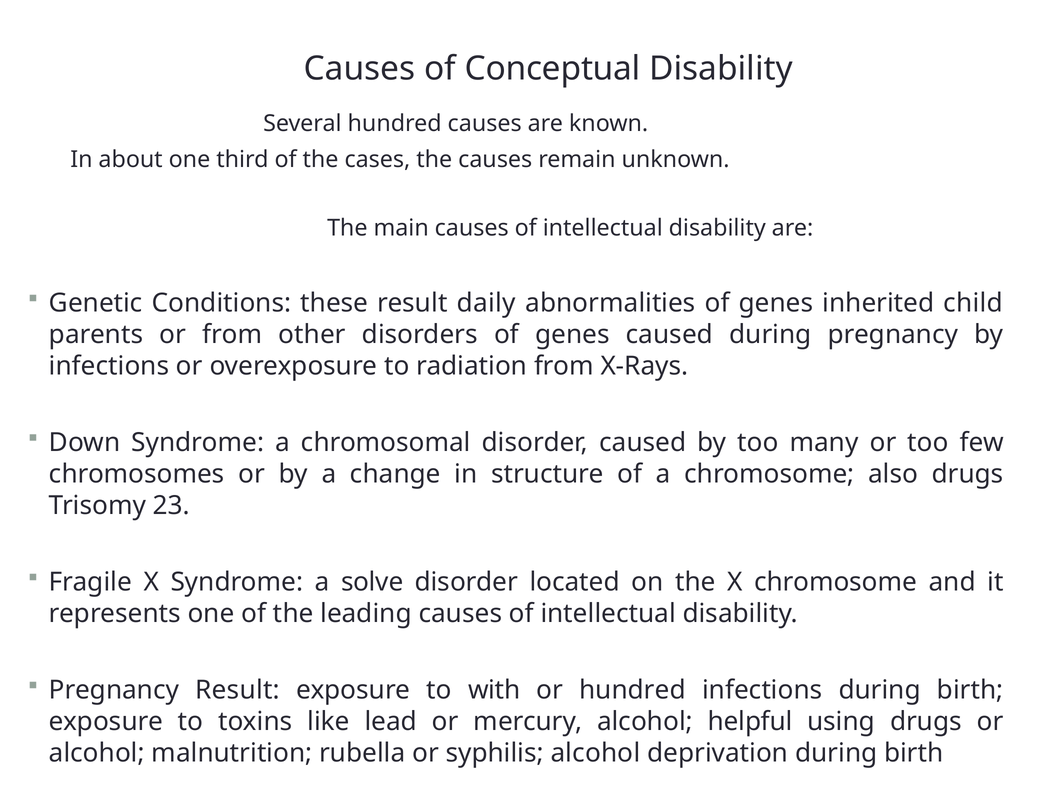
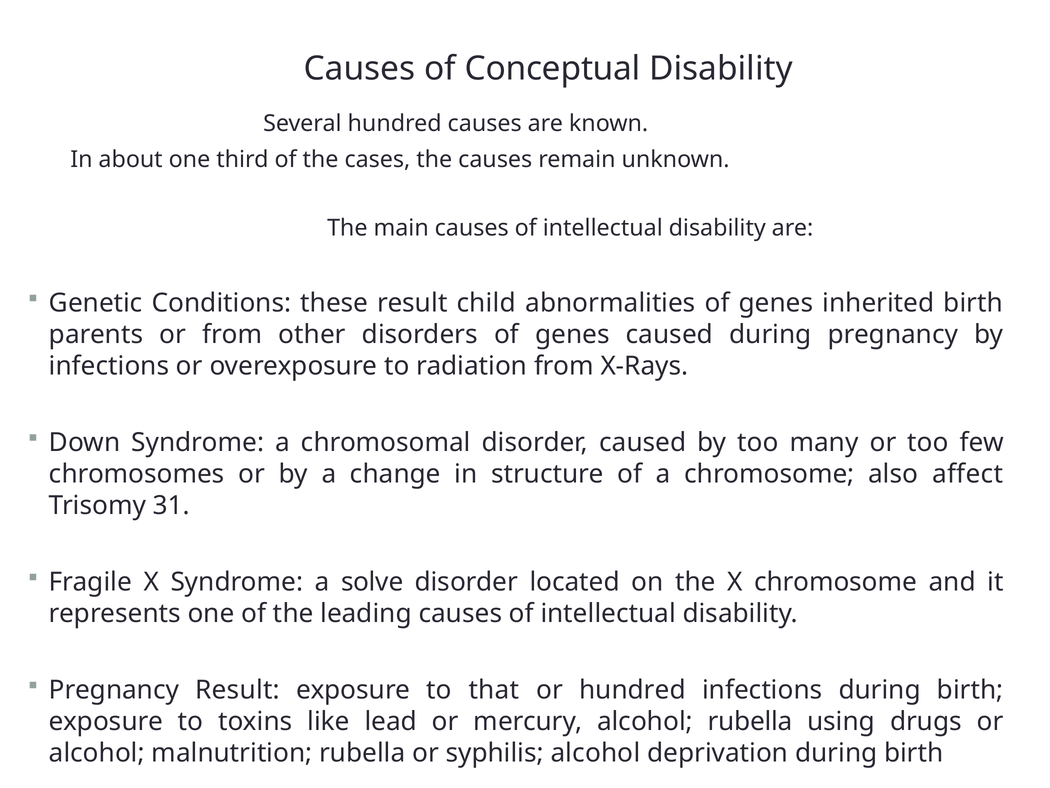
daily: daily -> child (486, 303)
inherited child: child -> birth (973, 303)
also drugs: drugs -> affect (968, 474)
23: 23 -> 31 (171, 505)
with: with -> that (494, 689)
alcohol helpful: helpful -> rubella (750, 721)
